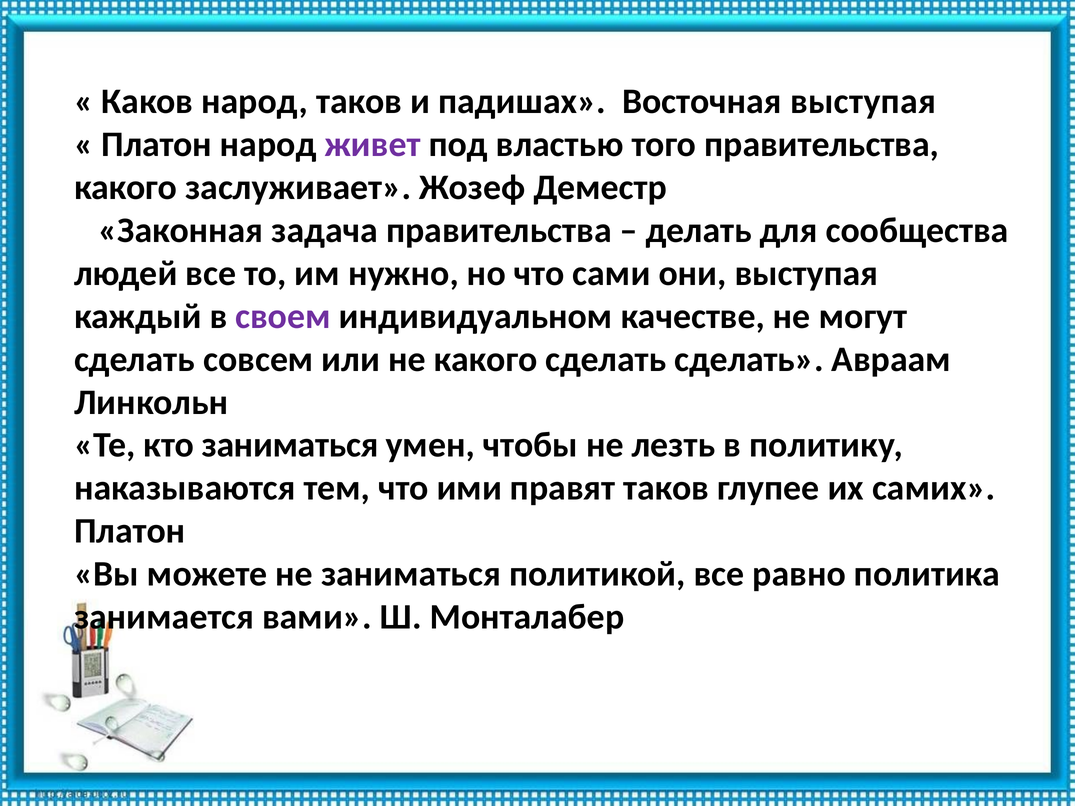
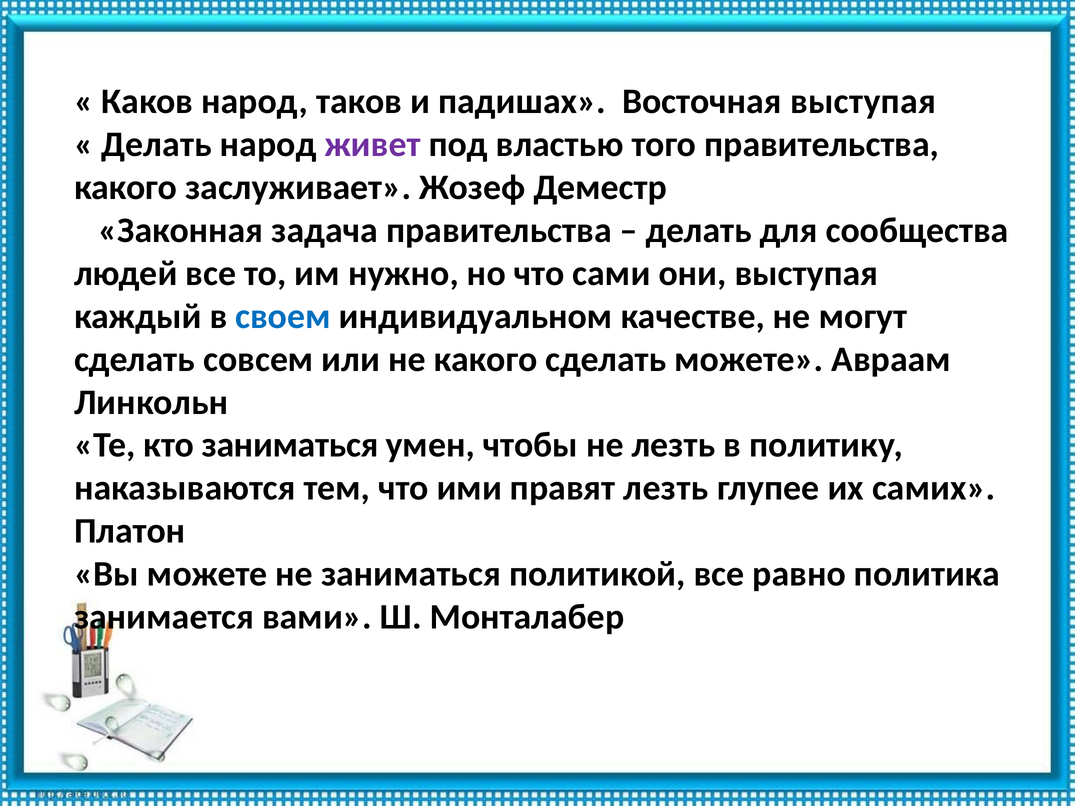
Платон: Платон -> Делать (156, 144)
своем colour: purple -> blue (283, 316)
сделать сделать: сделать -> можете (749, 359)
правят таков: таков -> лезть (666, 488)
